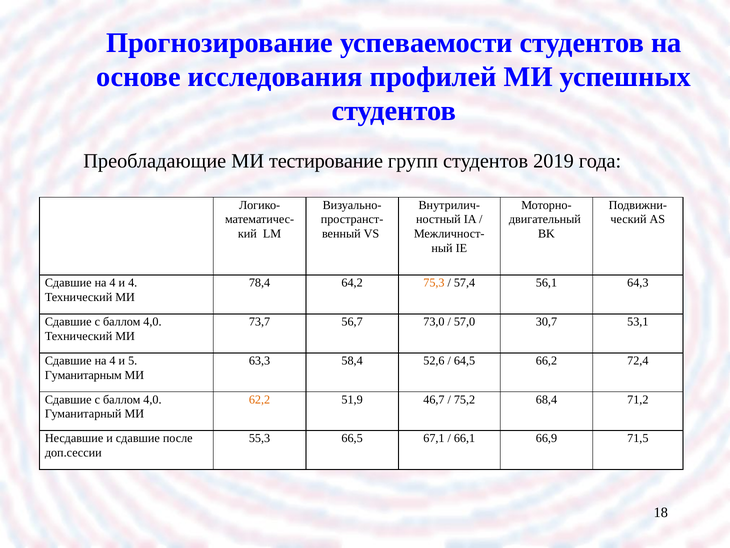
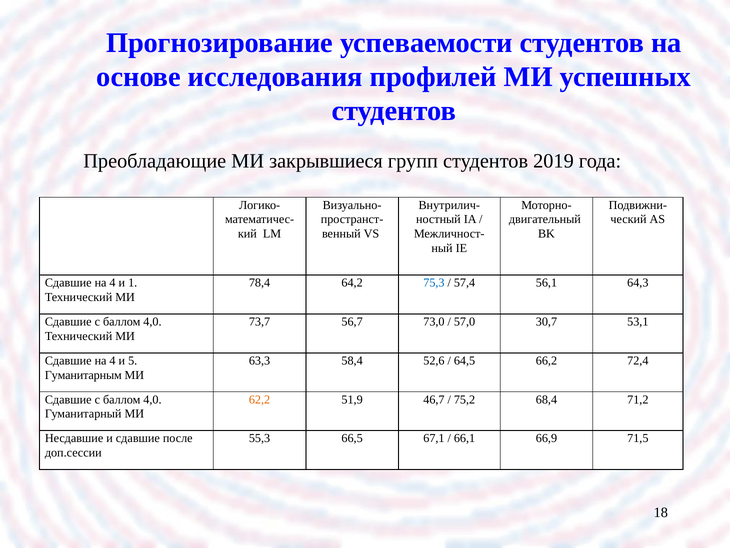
тестирование: тестирование -> закрывшиеся (326, 161)
и 4: 4 -> 1 (133, 283)
75,3 colour: orange -> blue (434, 283)
